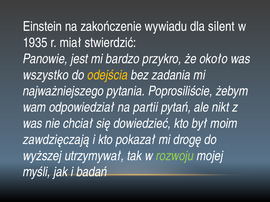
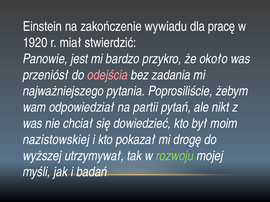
silent: silent -> pracę (222, 27)
1935: 1935 -> 1920 (35, 43)
wszystko: wszystko -> przeniósł (46, 75)
odejścia colour: yellow -> pink (108, 75)
zawdzięczają: zawdzięczają -> nazistowskiej (56, 140)
